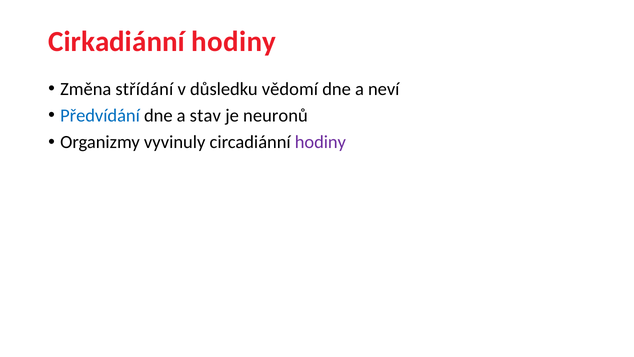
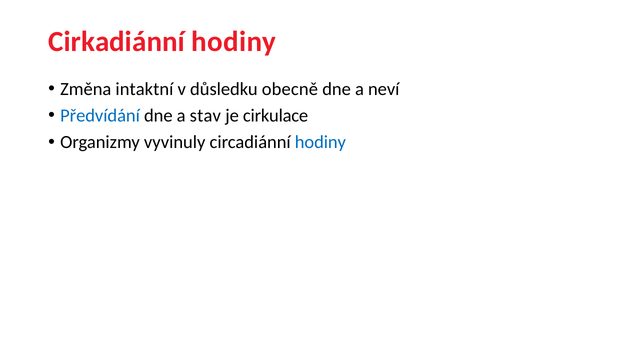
střídání: střídání -> intaktní (144, 89)
vědomí: vědomí -> obecně (290, 89)
neuronů: neuronů -> cirkulace (276, 115)
hodiny colour: purple -> blue (320, 142)
